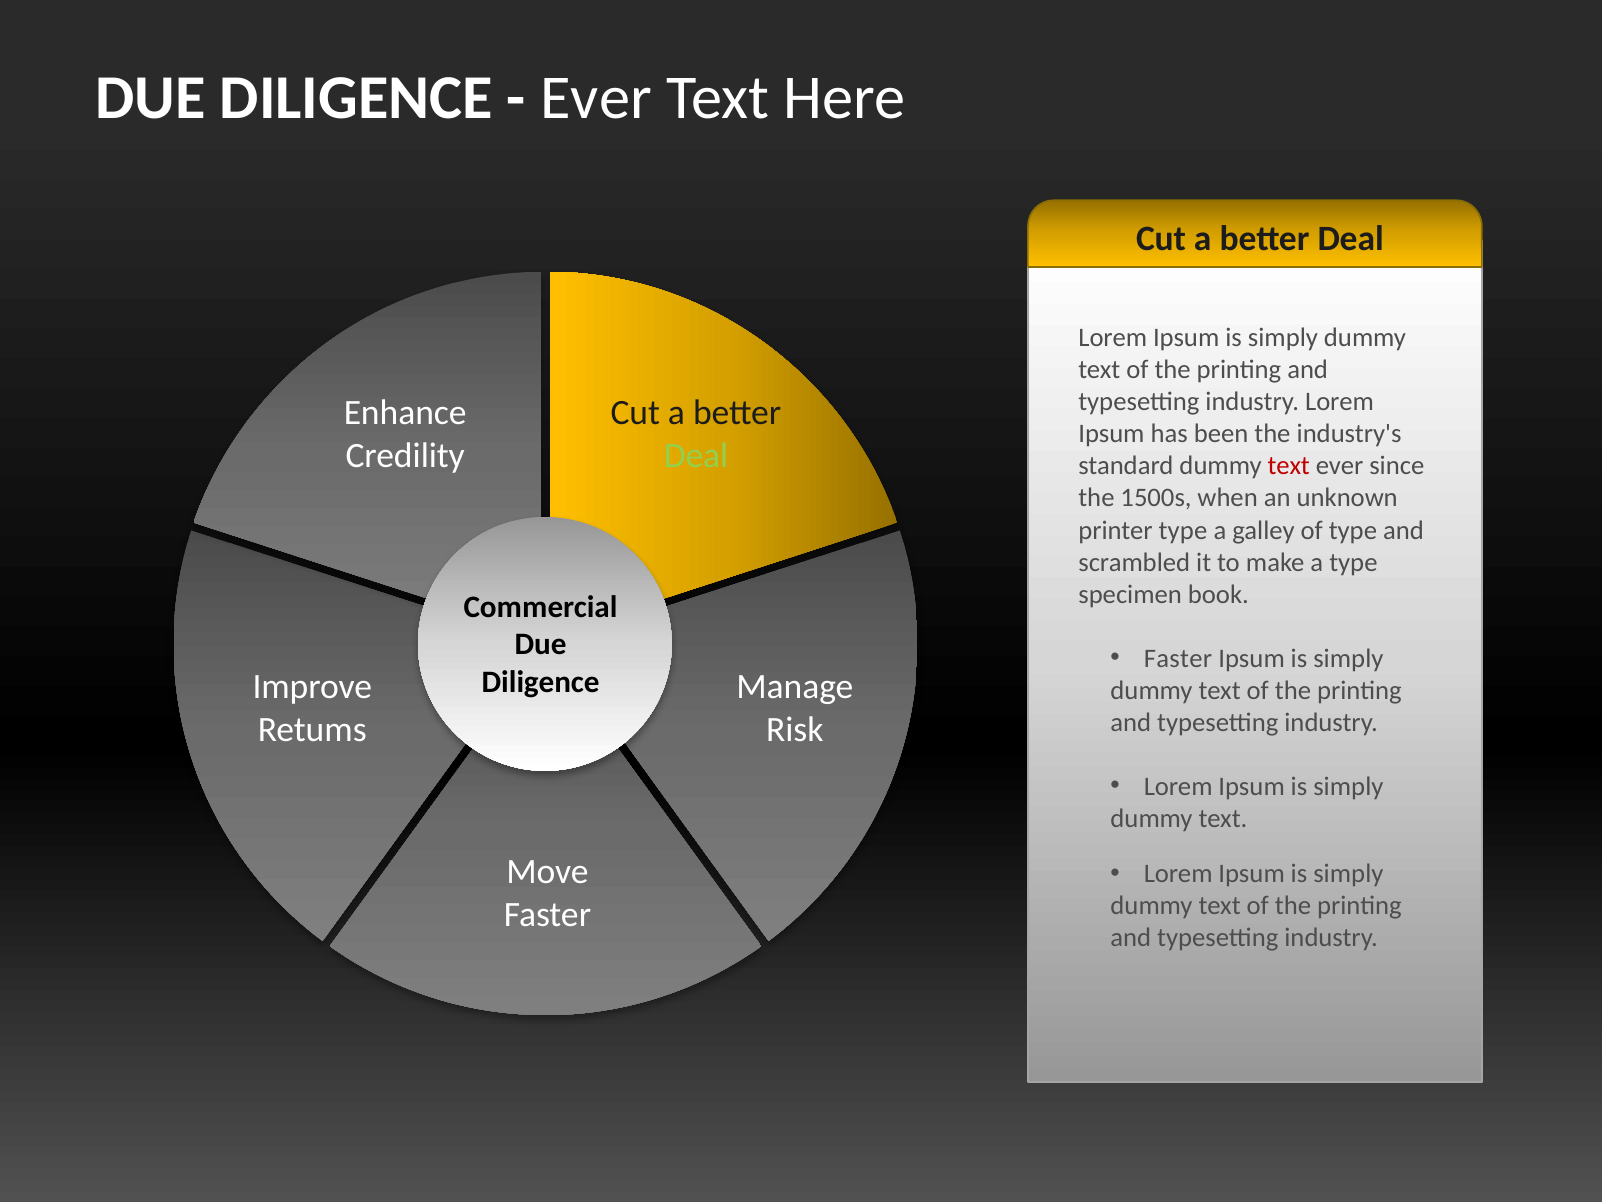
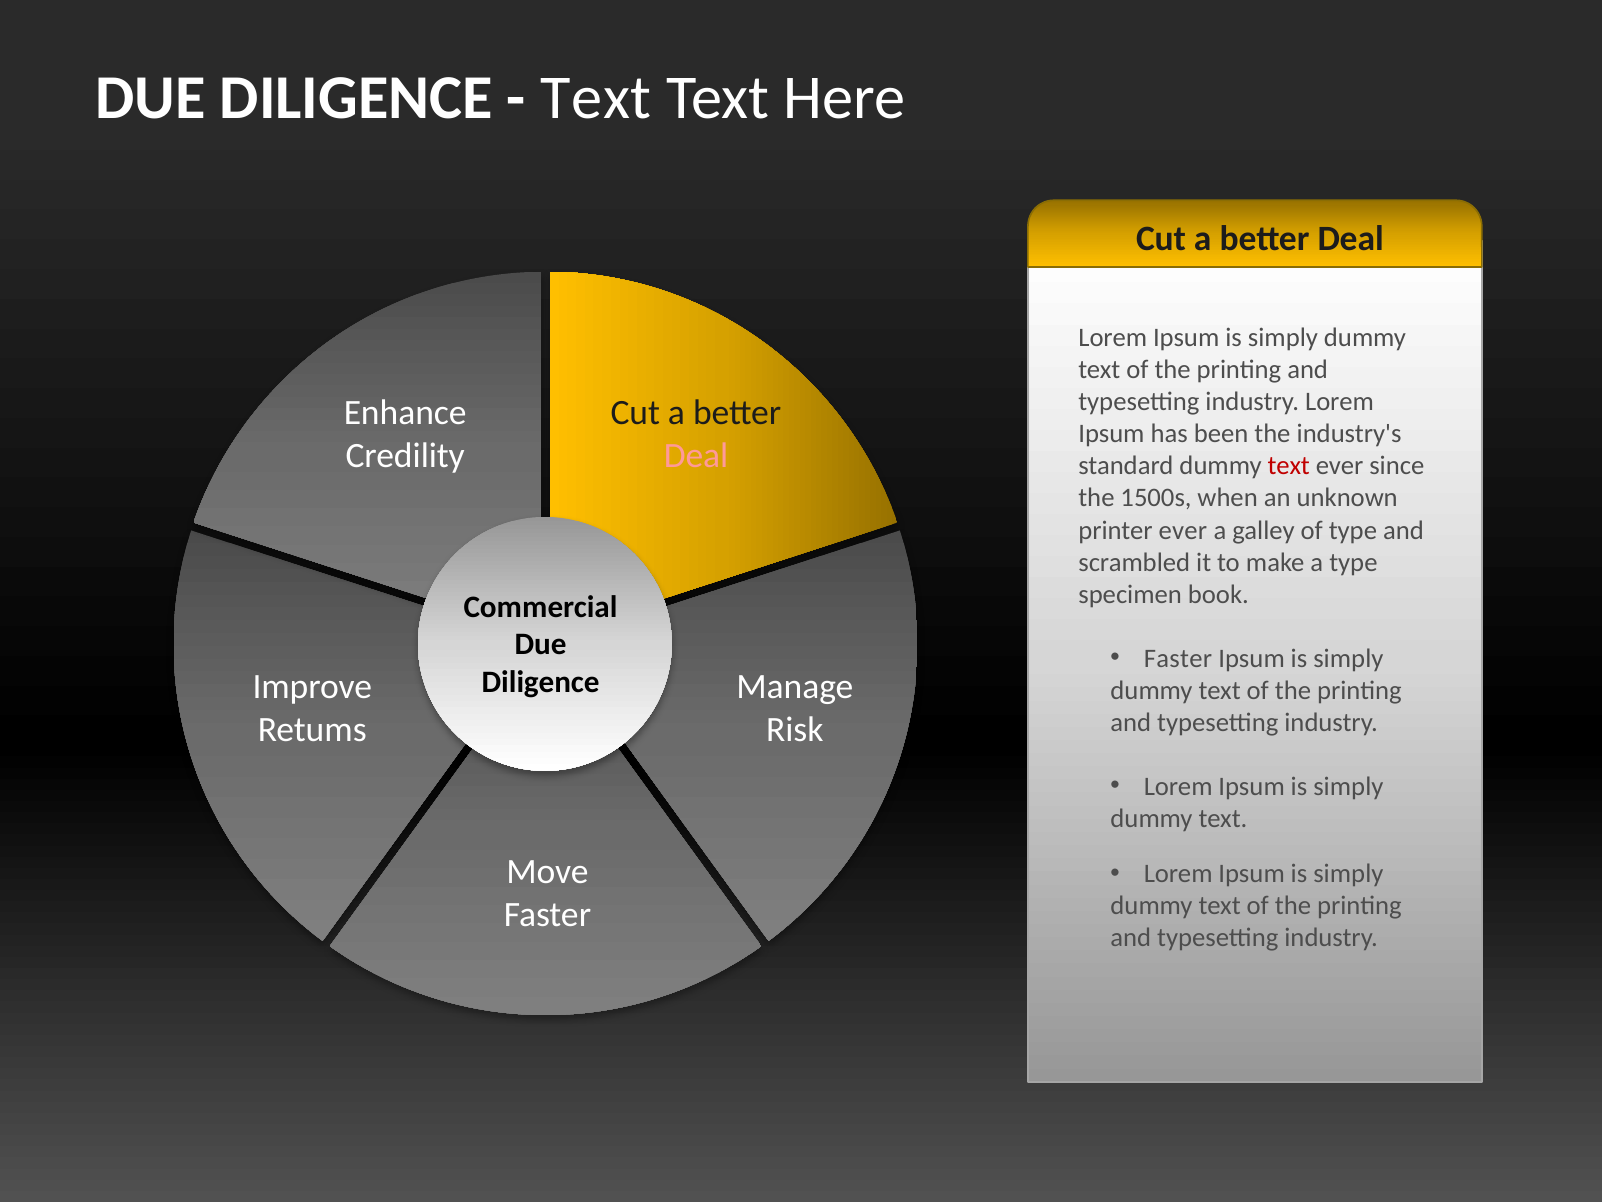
Ever: Ever -> Text (596, 98)
Deal colour: light green -> pink (696, 456)
printer type: type -> ever (1183, 530)
